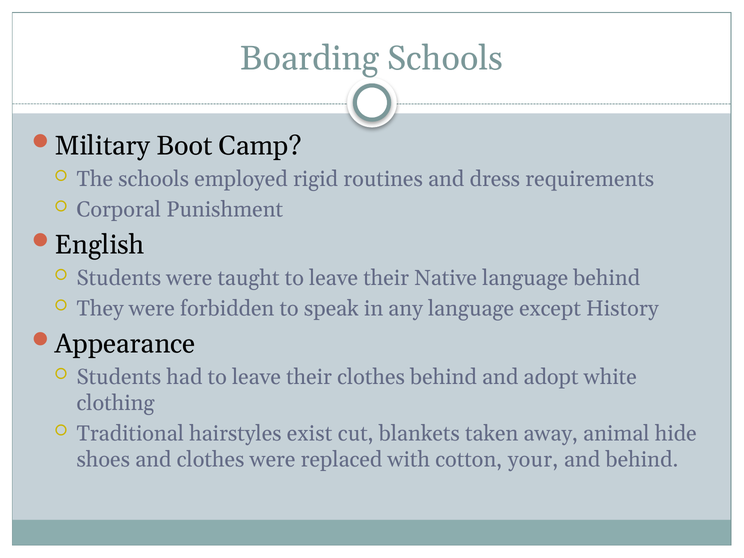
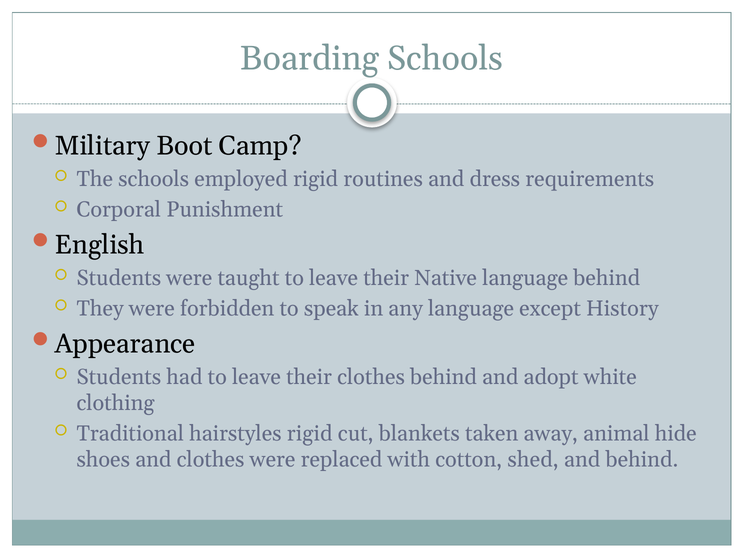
hairstyles exist: exist -> rigid (310, 434)
your: your -> shed (533, 460)
